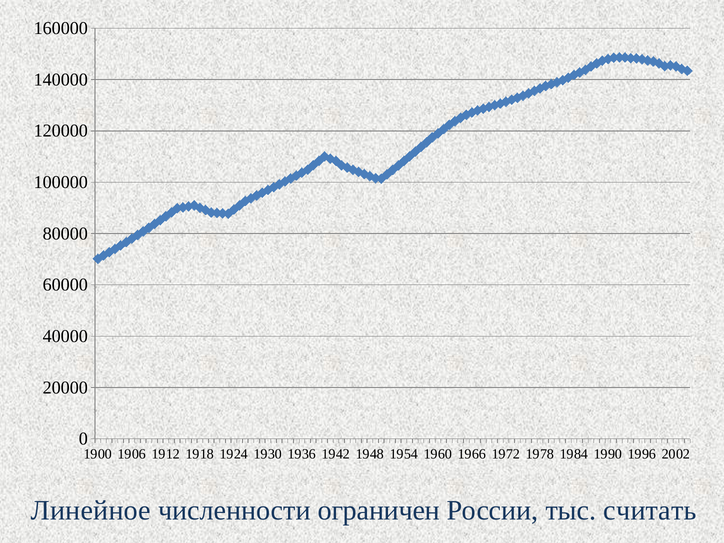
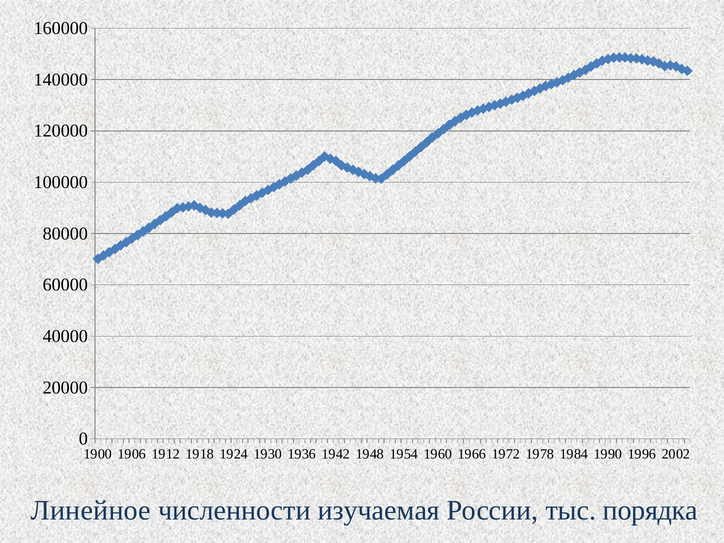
ограничен: ограничен -> изучаемая (379, 511)
считать: считать -> порядка (650, 511)
